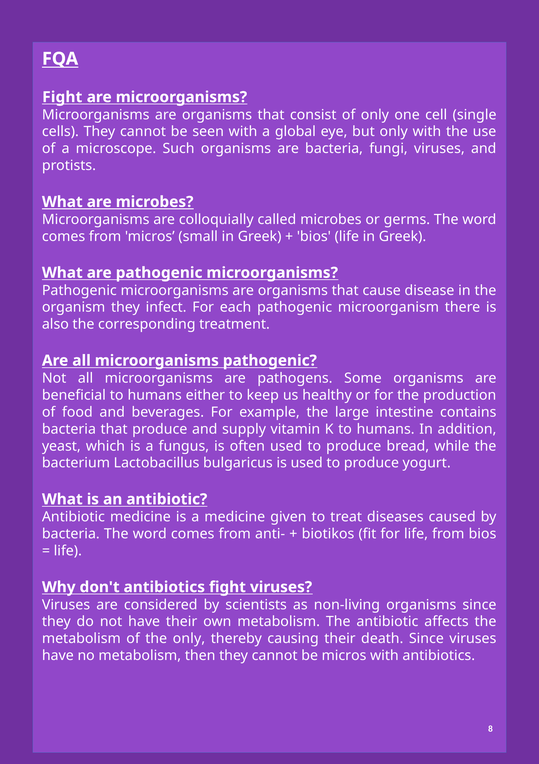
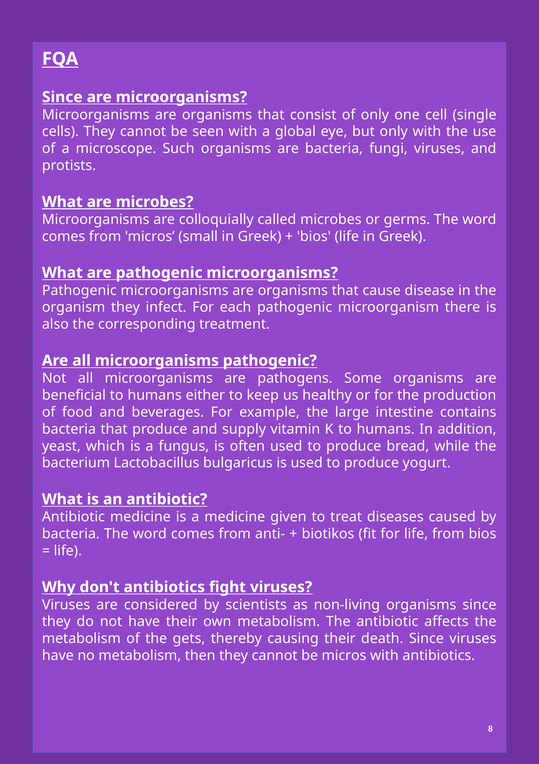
Fight: Fight -> Since (62, 97)
the only: only -> gets (189, 639)
